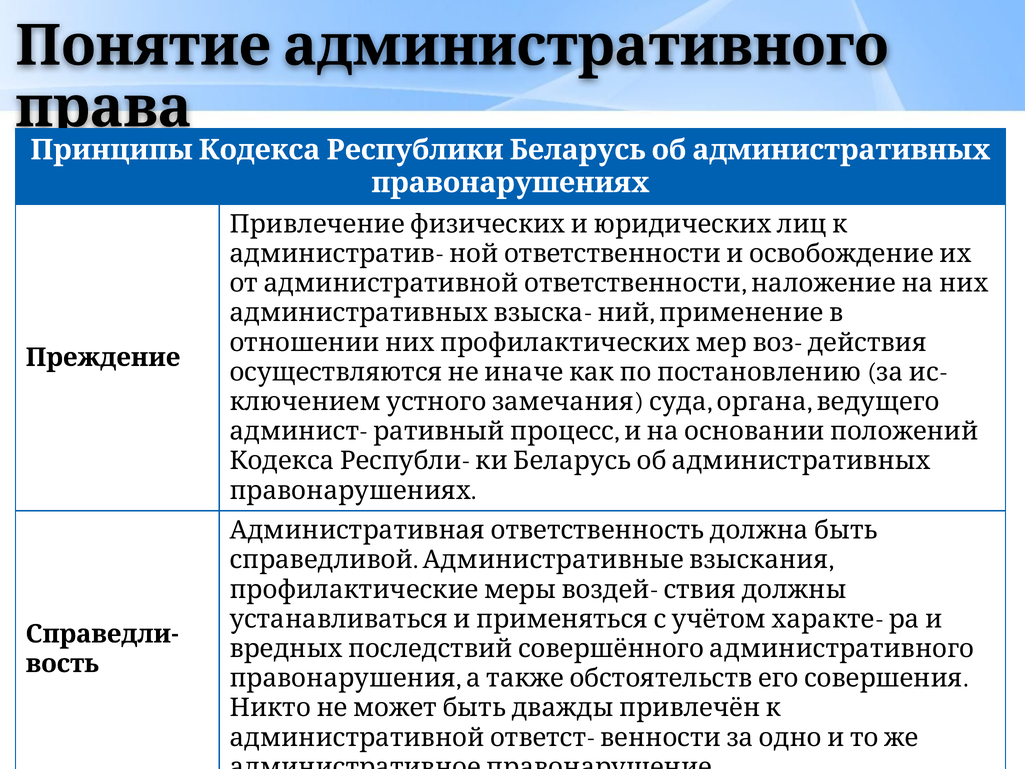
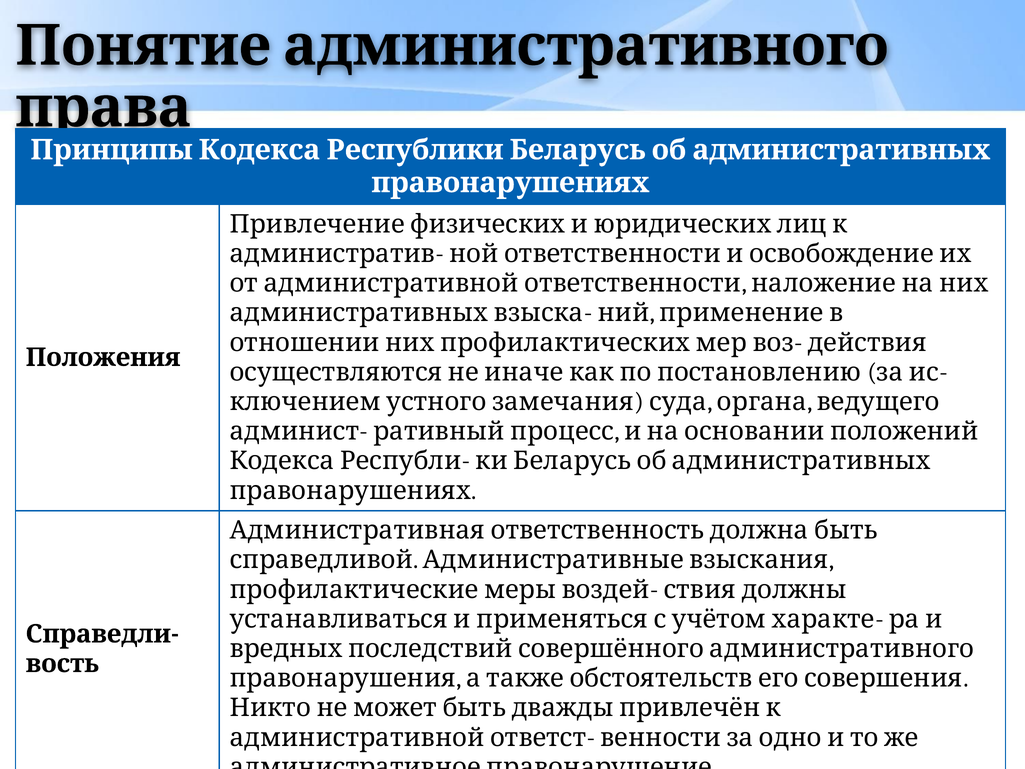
Преждение: Преждение -> Положения (103, 357)
